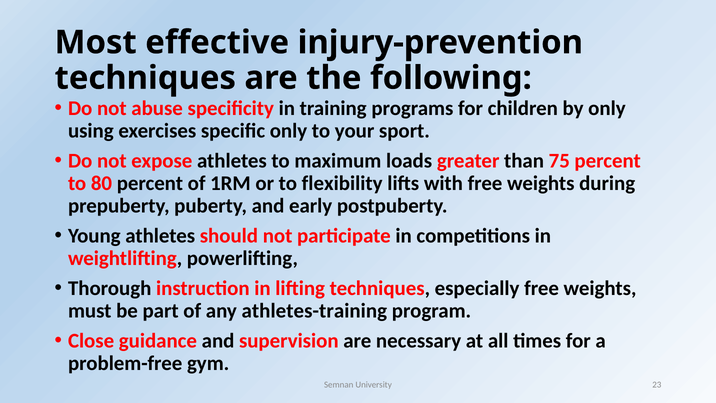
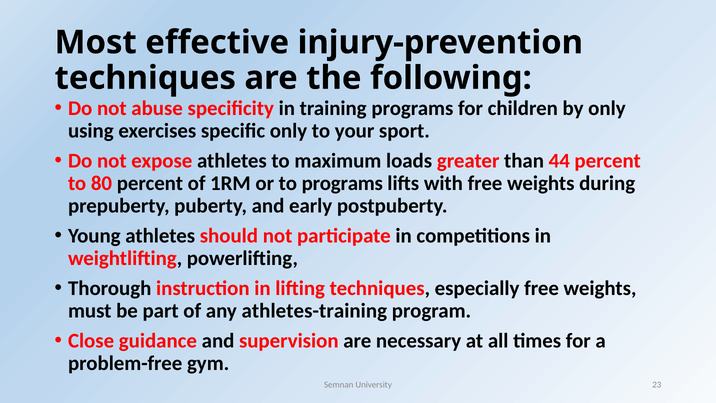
75: 75 -> 44 (559, 161)
to flexibility: flexibility -> programs (342, 183)
